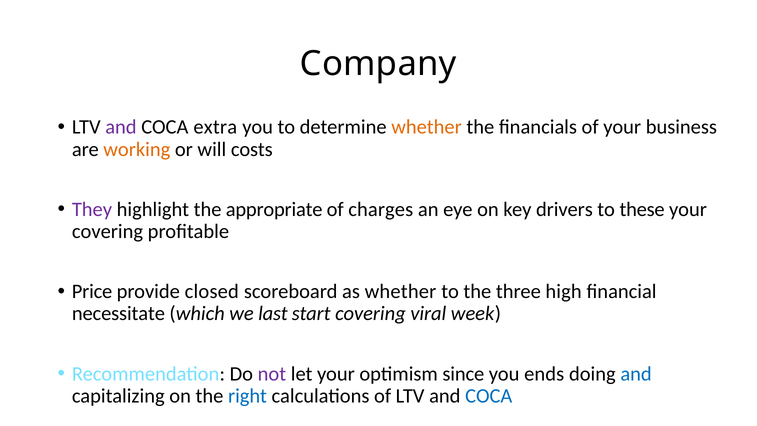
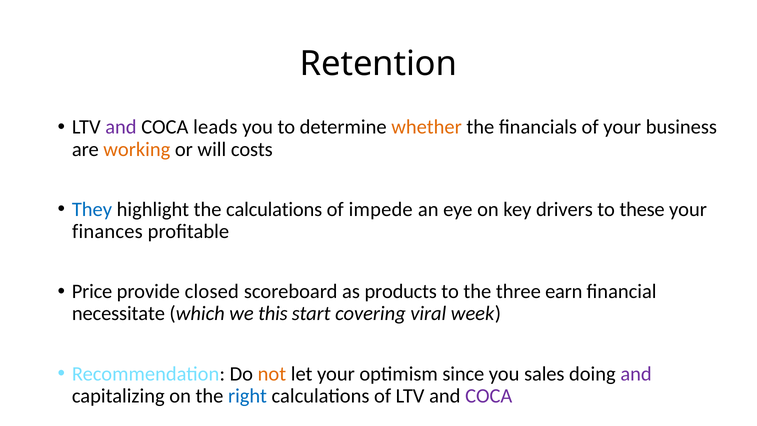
Company: Company -> Retention (378, 64)
extra: extra -> leads (215, 127)
They colour: purple -> blue (92, 209)
the appropriate: appropriate -> calculations (274, 209)
charges: charges -> impede (381, 209)
covering: covering -> finances (107, 231)
as whether: whether -> products (401, 291)
high: high -> earn (564, 291)
last: last -> this (273, 314)
not colour: purple -> orange (272, 374)
ends: ends -> sales (544, 374)
and colour: blue -> purple (636, 374)
COCA colour: blue -> purple (489, 396)
